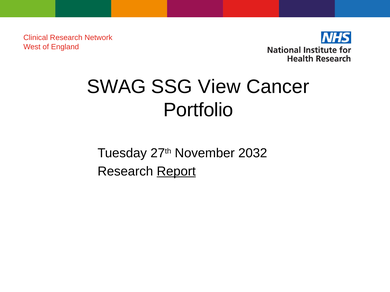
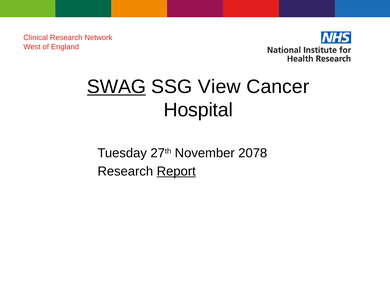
SWAG underline: none -> present (116, 87)
Portfolio: Portfolio -> Hospital (198, 110)
2032: 2032 -> 2078 (253, 153)
